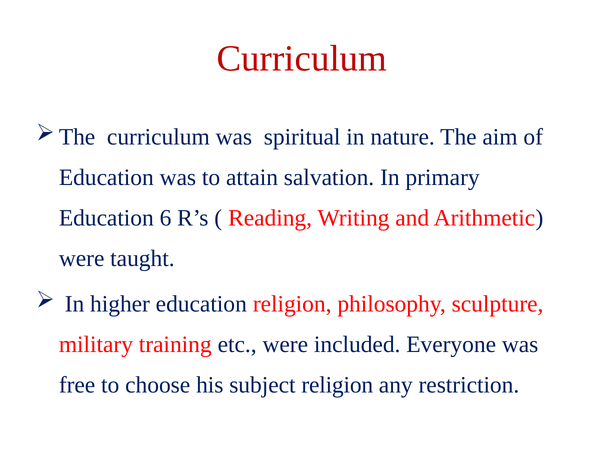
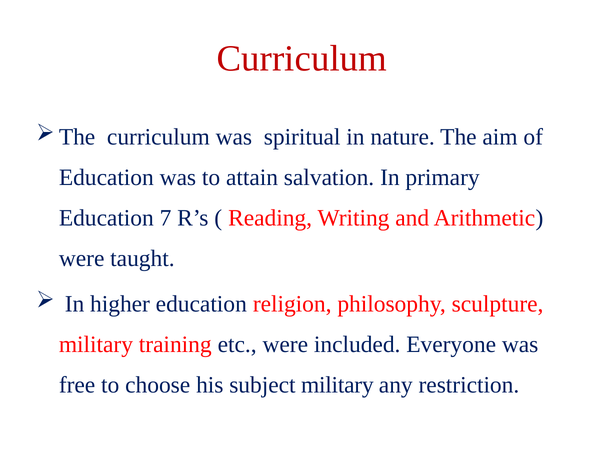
6: 6 -> 7 (166, 218)
subject religion: religion -> military (337, 385)
